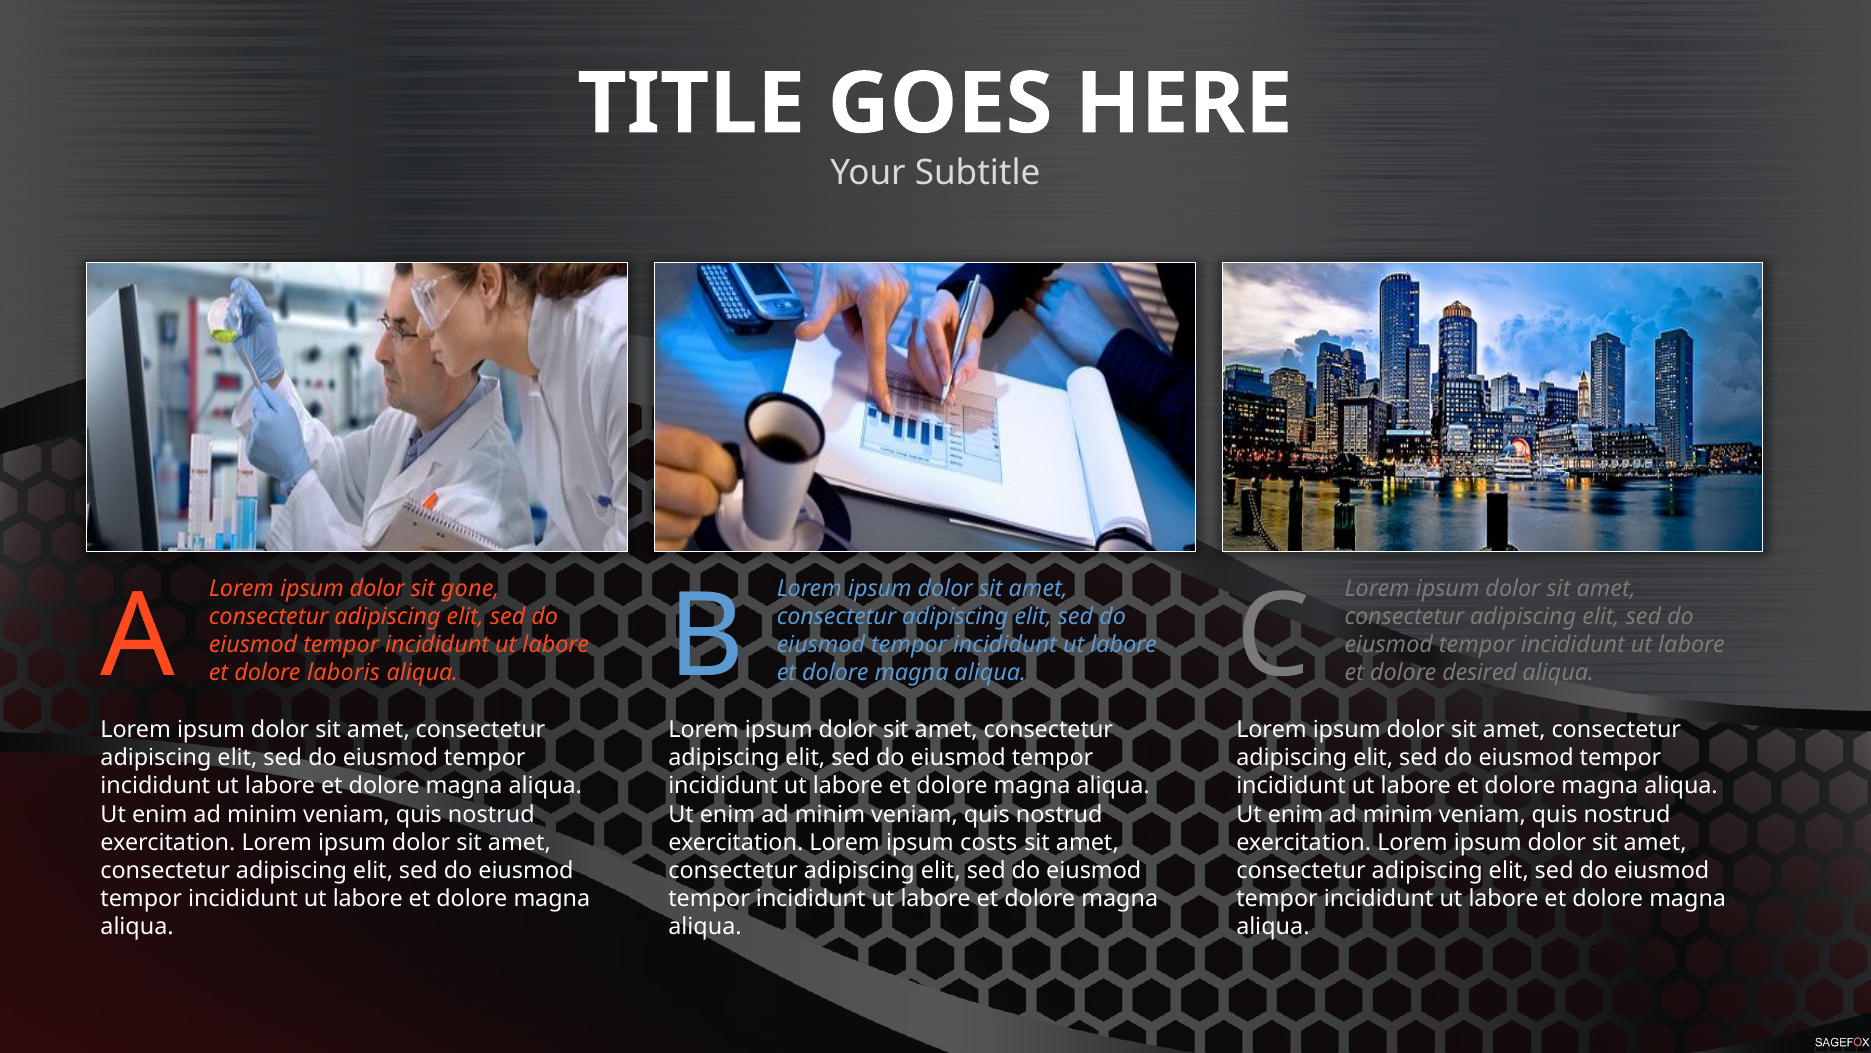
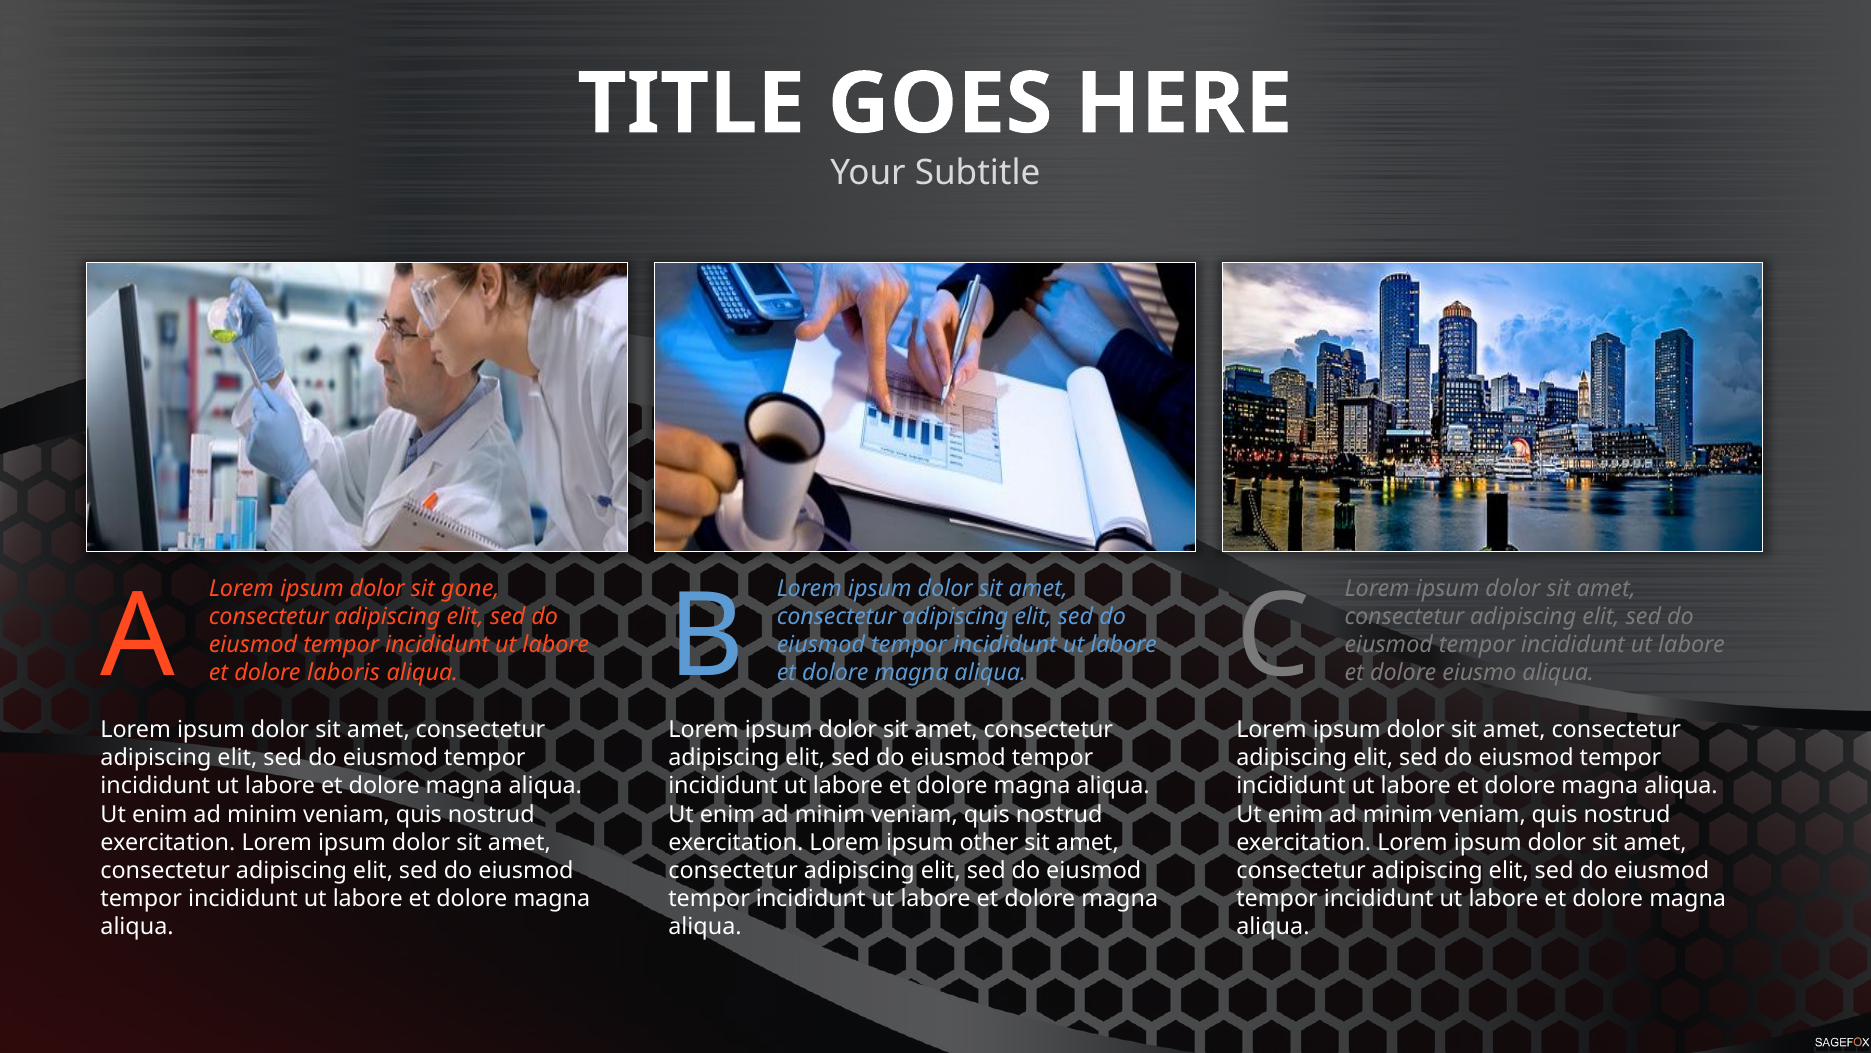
desired: desired -> eiusmo (1480, 672)
costs: costs -> other (989, 842)
